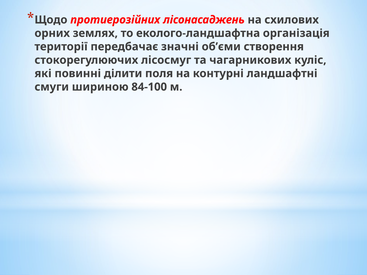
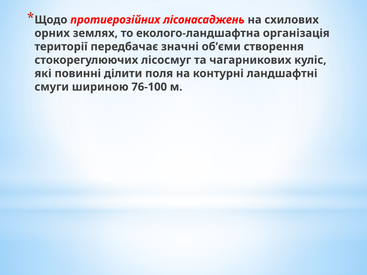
84-100: 84-100 -> 76-100 (149, 87)
